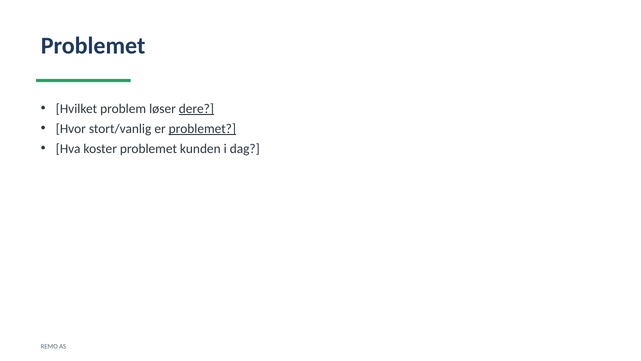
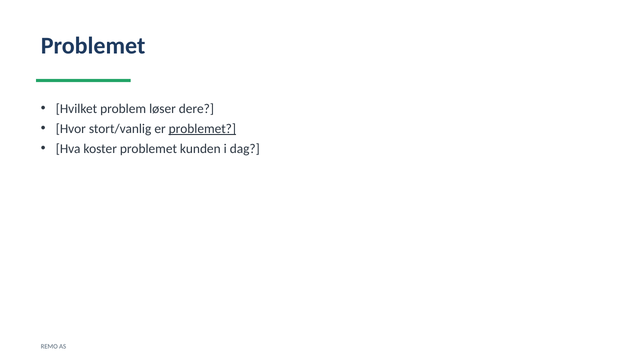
dere underline: present -> none (196, 109)
